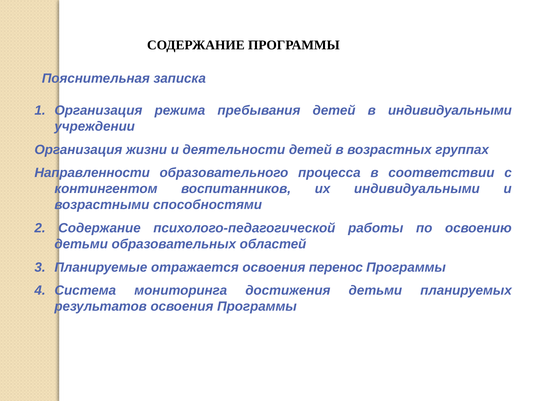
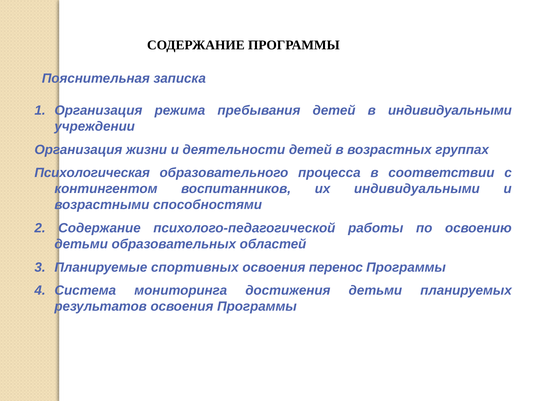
Направленности: Направленности -> Психологическая (92, 173)
отражается: отражается -> спортивных (195, 267)
